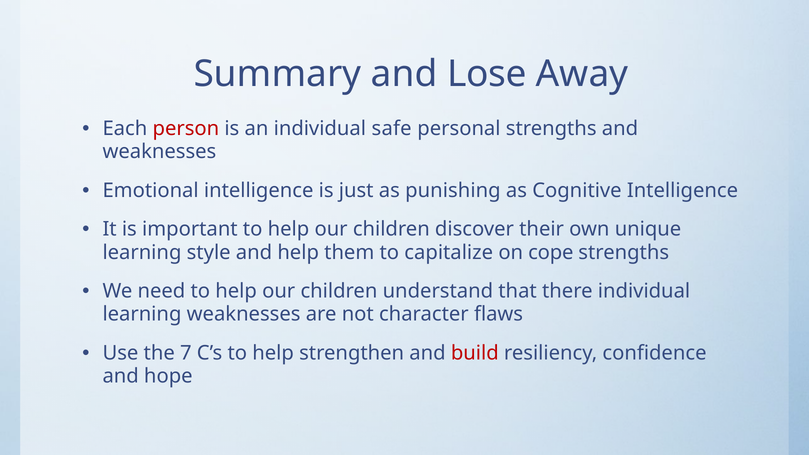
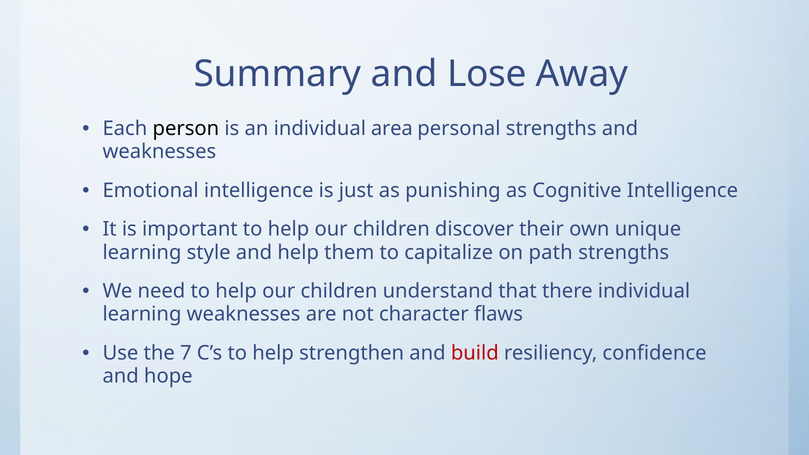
person colour: red -> black (186, 129)
safe: safe -> area (392, 129)
cope: cope -> path (551, 252)
